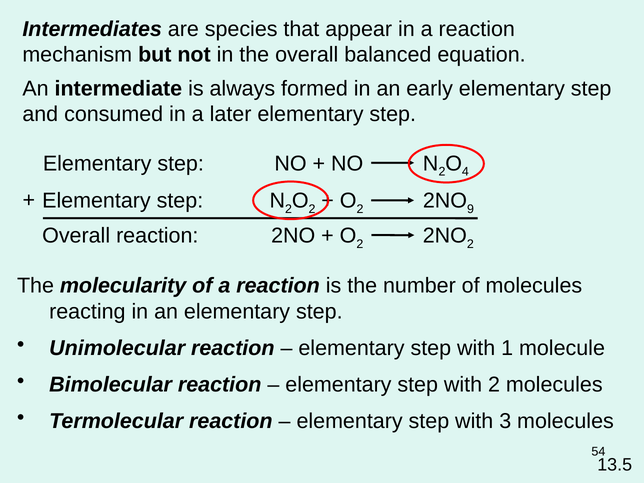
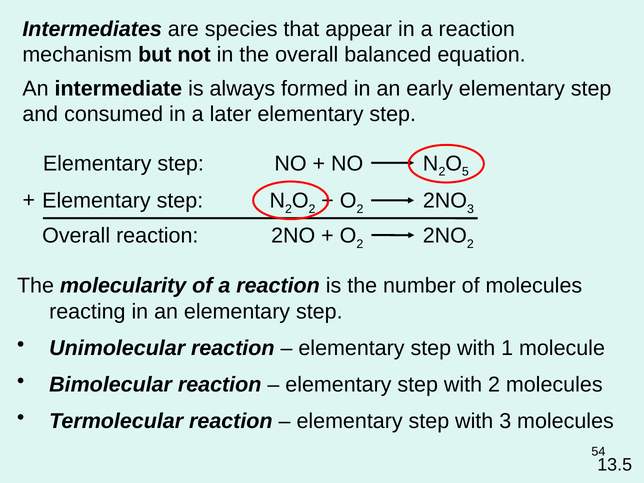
4: 4 -> 5 (465, 172)
2NO 9: 9 -> 3 (471, 209)
